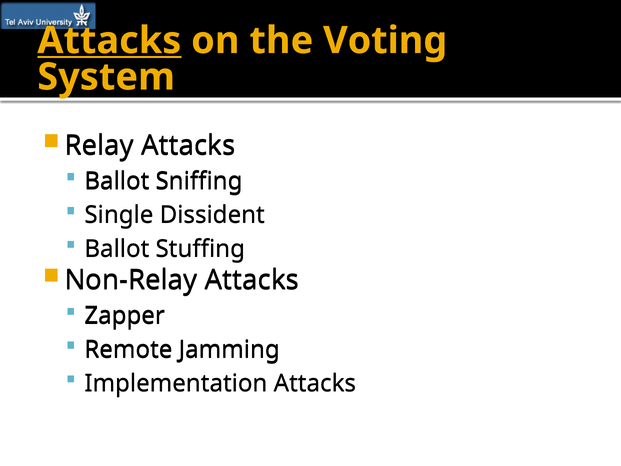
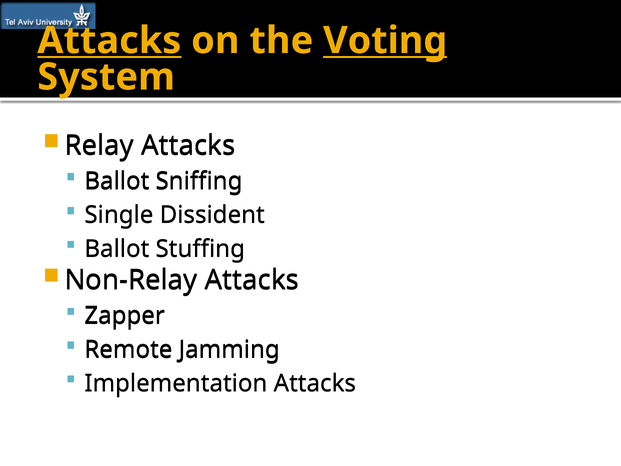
Voting underline: none -> present (385, 41)
